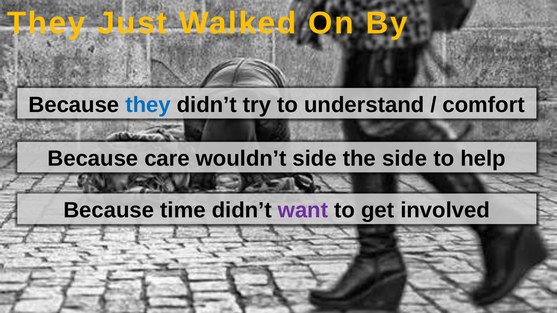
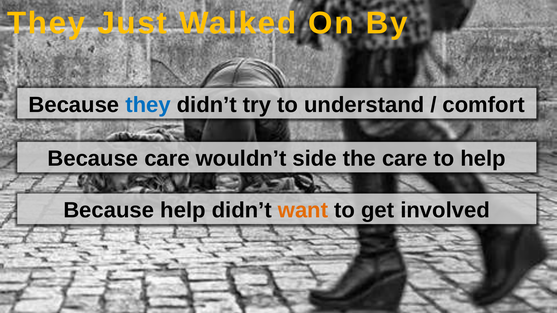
the side: side -> care (405, 159)
Because time: time -> help (183, 211)
want colour: purple -> orange (303, 211)
